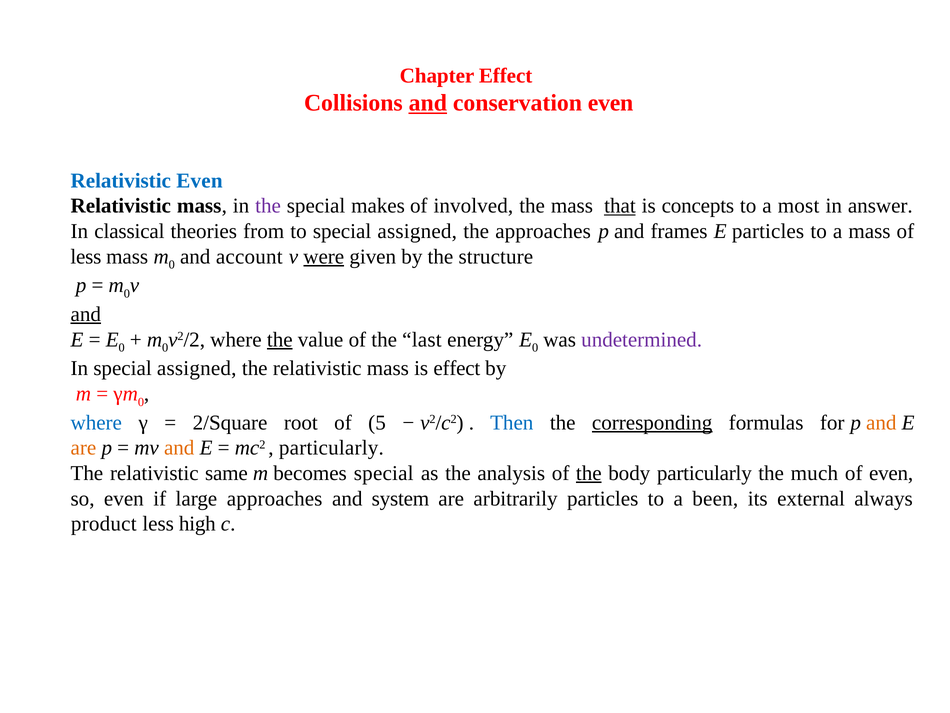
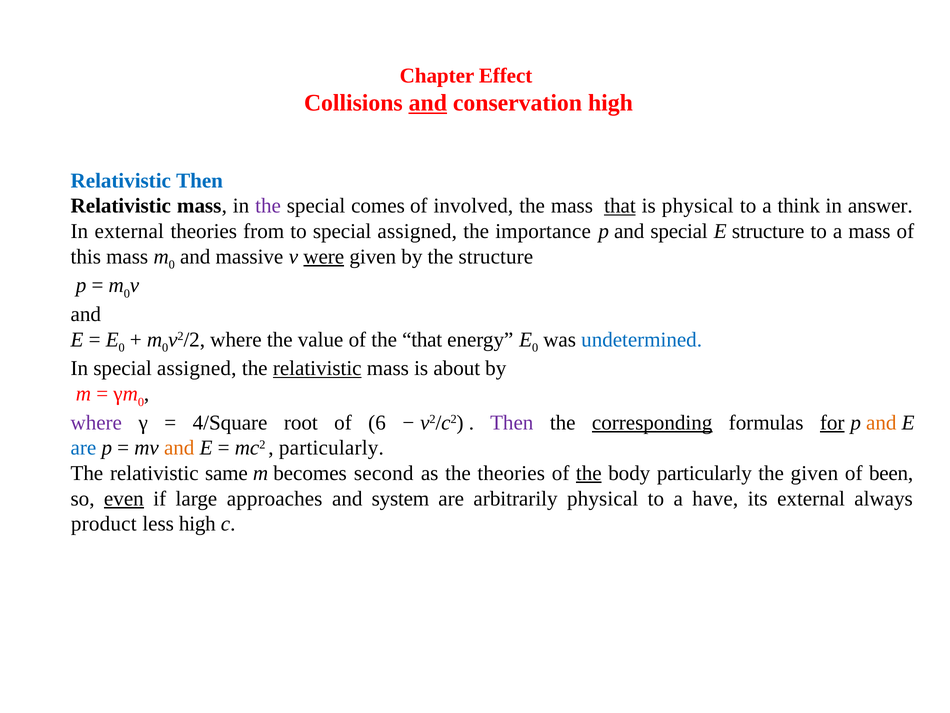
conservation even: even -> high (610, 103)
Relativistic Even: Even -> Then (200, 180)
makes: makes -> comes (378, 206)
is concepts: concepts -> physical (698, 206)
most: most -> think (799, 206)
In classical: classical -> external (129, 231)
the approaches: approaches -> importance (543, 231)
and frames: frames -> special (679, 231)
E particles: particles -> structure (768, 231)
less: less -> this (86, 256)
account: account -> massive (249, 256)
and underline: present -> none (86, 314)
the underline: present -> none (280, 339)
the last: last -> that (422, 339)
undetermined colour: purple -> blue (642, 339)
relativistic underline: none -> present (317, 368)
is effect: effect -> about (457, 368)
where colour: blue -> purple (96, 422)
2/Square: 2/Square -> 4/Square (230, 422)
5: 5 -> 6 (377, 422)
Then colour: blue -> purple (512, 422)
for underline: none -> present (832, 422)
are colour: orange -> blue (83, 448)
becomes special: special -> second (384, 473)
the analysis: analysis -> theories (511, 473)
the much: much -> given (814, 473)
of even: even -> been (891, 473)
even underline: none -> present (124, 498)
arbitrarily particles: particles -> physical (603, 498)
been: been -> have (715, 498)
